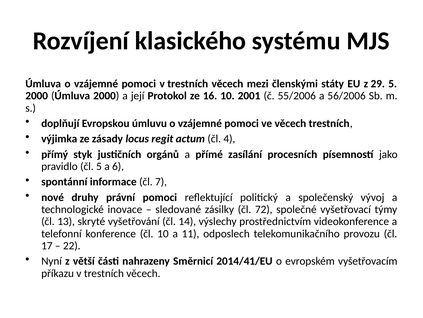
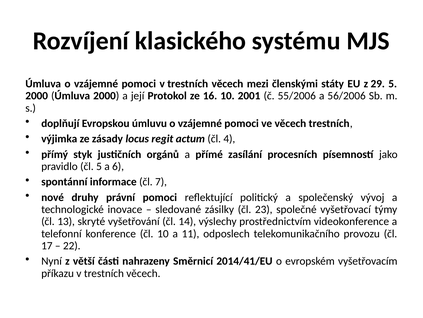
72: 72 -> 23 (264, 209)
